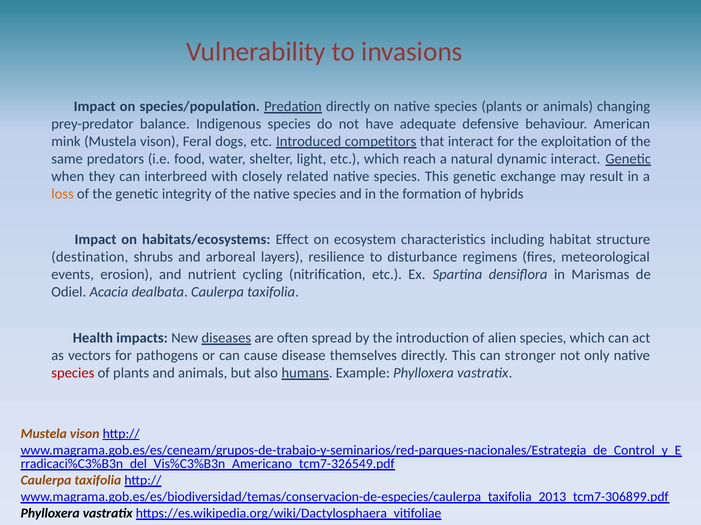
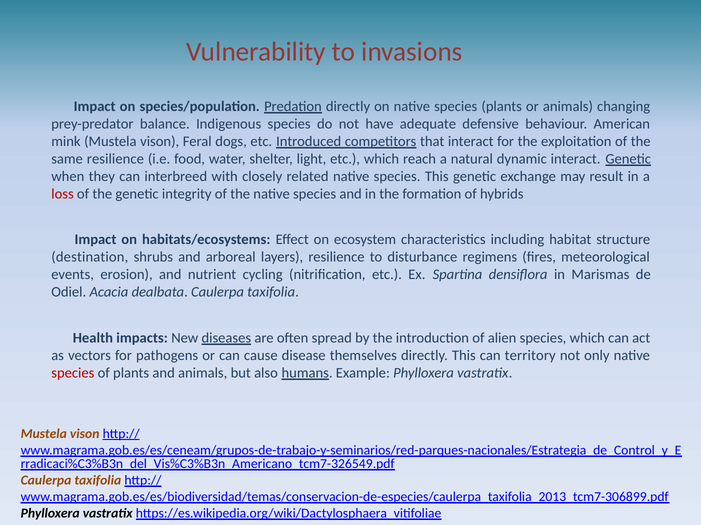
same predators: predators -> resilience (115, 159)
loss colour: orange -> red (63, 194)
stronger: stronger -> territory (530, 356)
